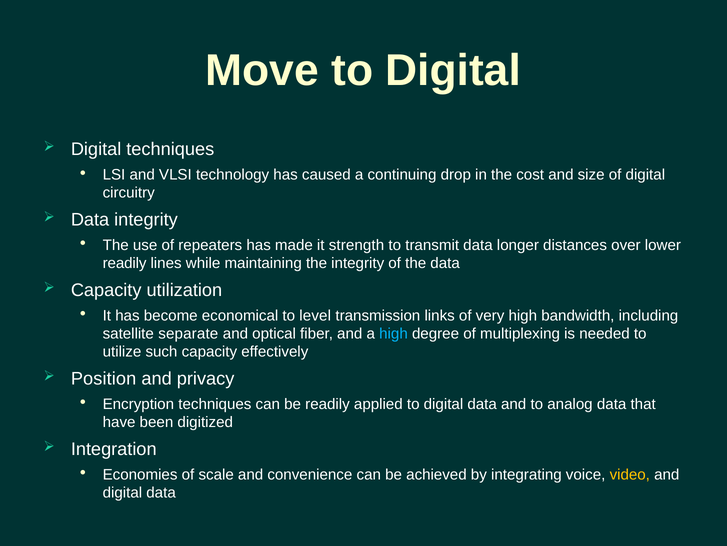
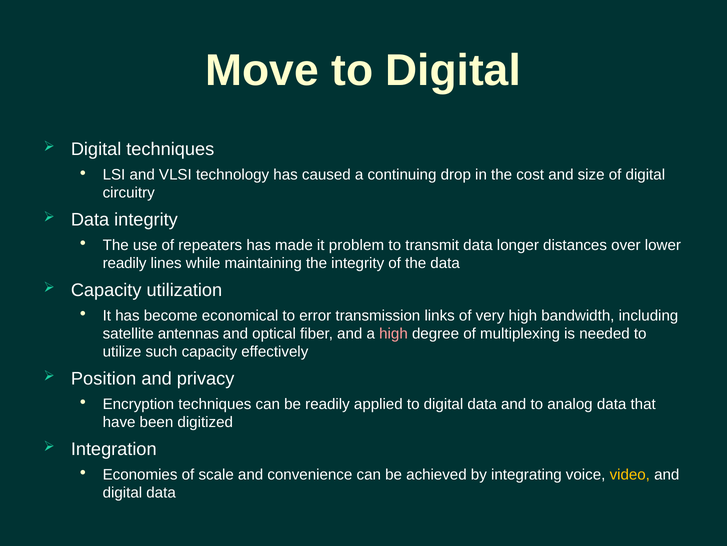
strength: strength -> problem (357, 245)
level: level -> error (315, 315)
separate: separate -> antennas (188, 333)
high colour: light blue -> pink (394, 333)
